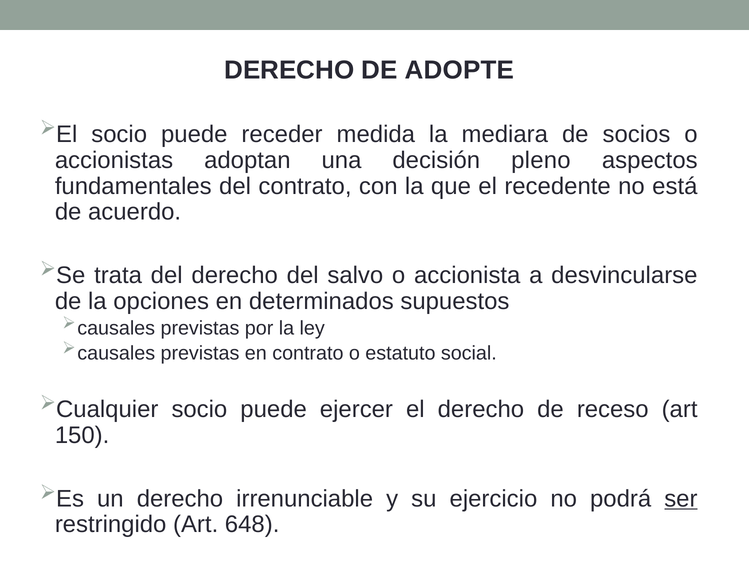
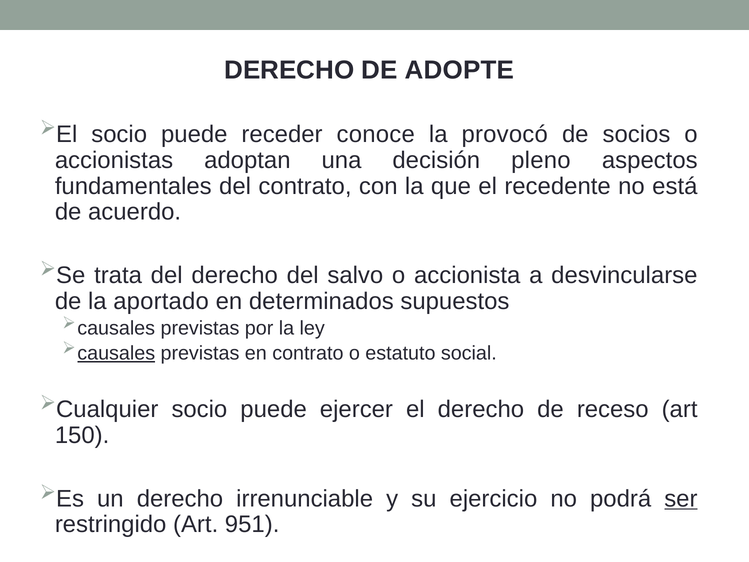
medida: medida -> conoce (376, 134)
mediara: mediara -> provocó (505, 134)
opciones: opciones -> aportado (161, 301)
causales underline: none -> present (116, 353)
648: 648 -> 951 (252, 524)
